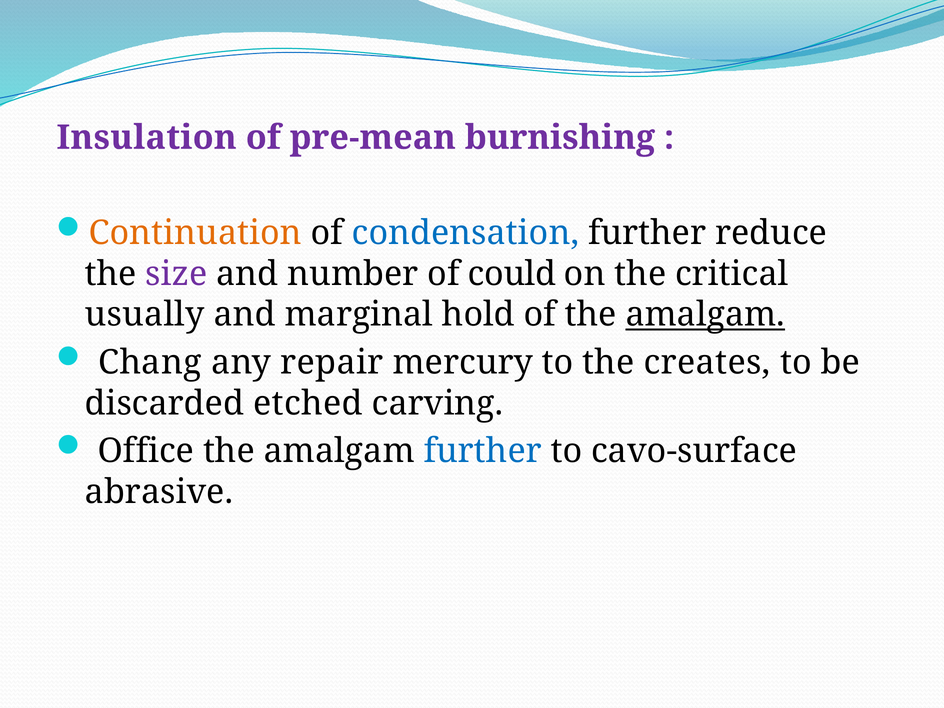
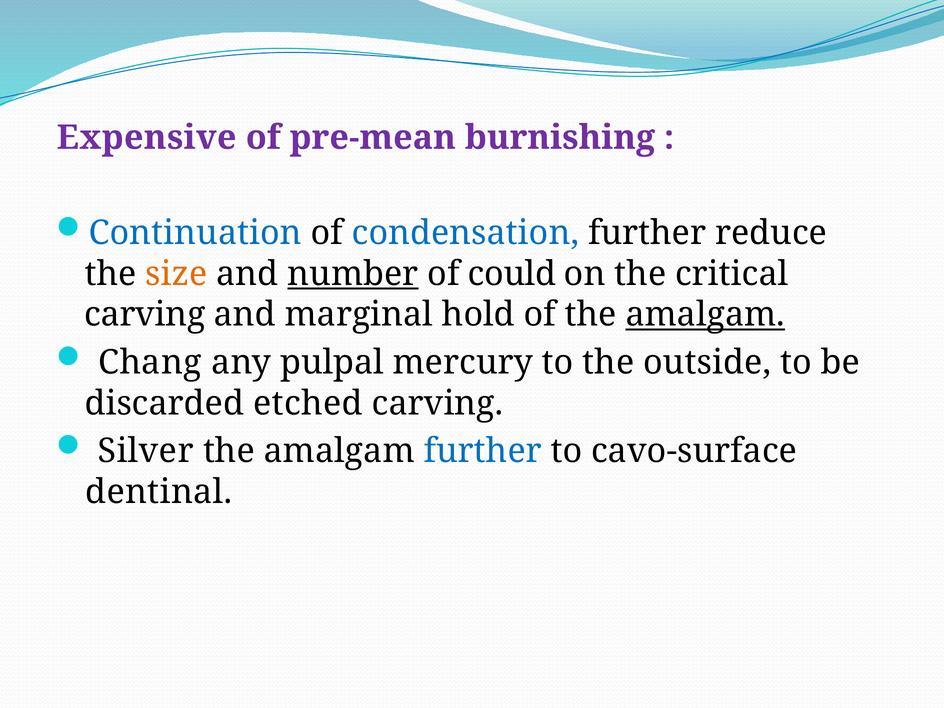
Insulation: Insulation -> Expensive (147, 138)
Continuation colour: orange -> blue (195, 233)
size colour: purple -> orange (176, 274)
number underline: none -> present (353, 274)
usually: usually -> carving (145, 315)
repair: repair -> pulpal (332, 362)
creates: creates -> outside (707, 362)
Office: Office -> Silver (146, 451)
abrasive: abrasive -> dentinal (159, 492)
